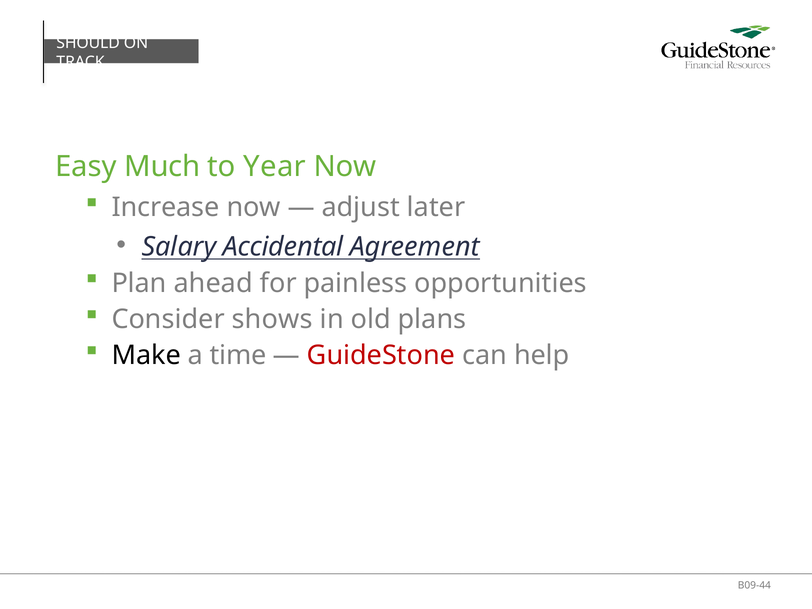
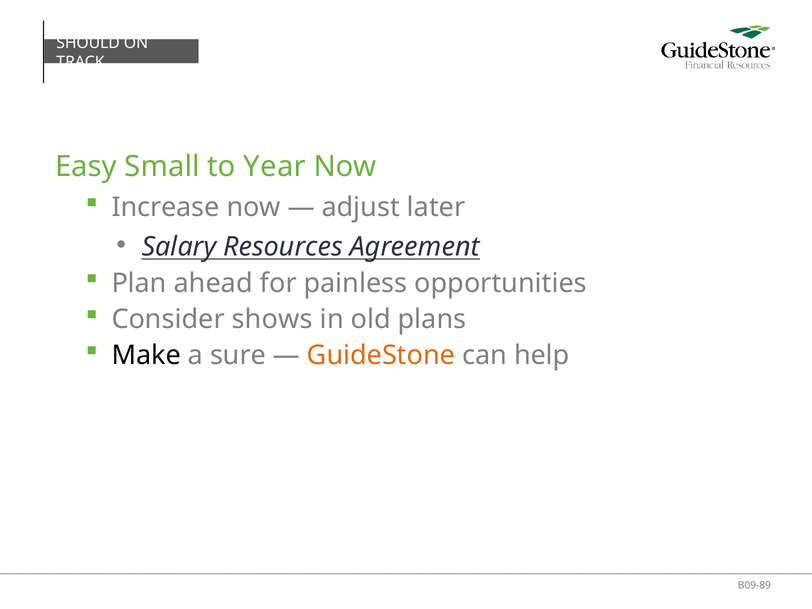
Much: Much -> Small (162, 167)
Accidental: Accidental -> Resources (283, 247)
time: time -> sure (238, 355)
GuideStone colour: red -> orange (381, 355)
B09-44: B09-44 -> B09-89 (754, 586)
